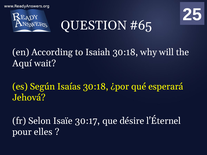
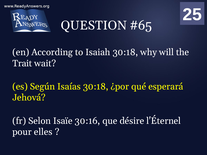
Aquí: Aquí -> Trait (22, 63)
30:17: 30:17 -> 30:16 (87, 121)
